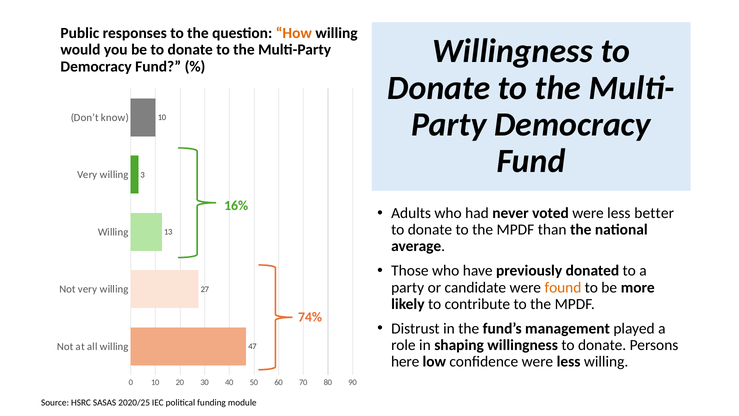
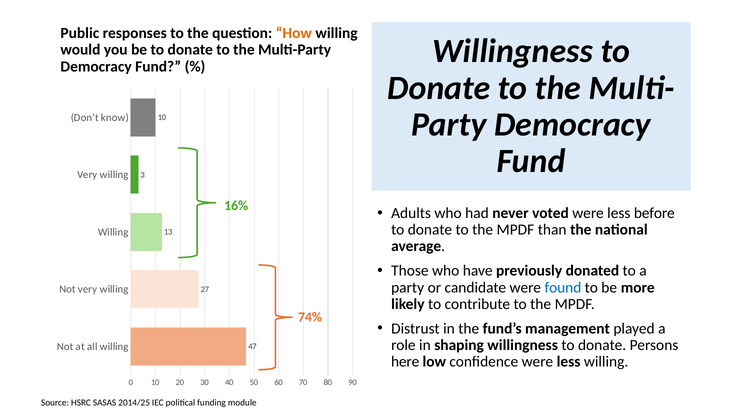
better: better -> before (654, 213)
found colour: orange -> blue (563, 287)
2020/25: 2020/25 -> 2014/25 (134, 402)
